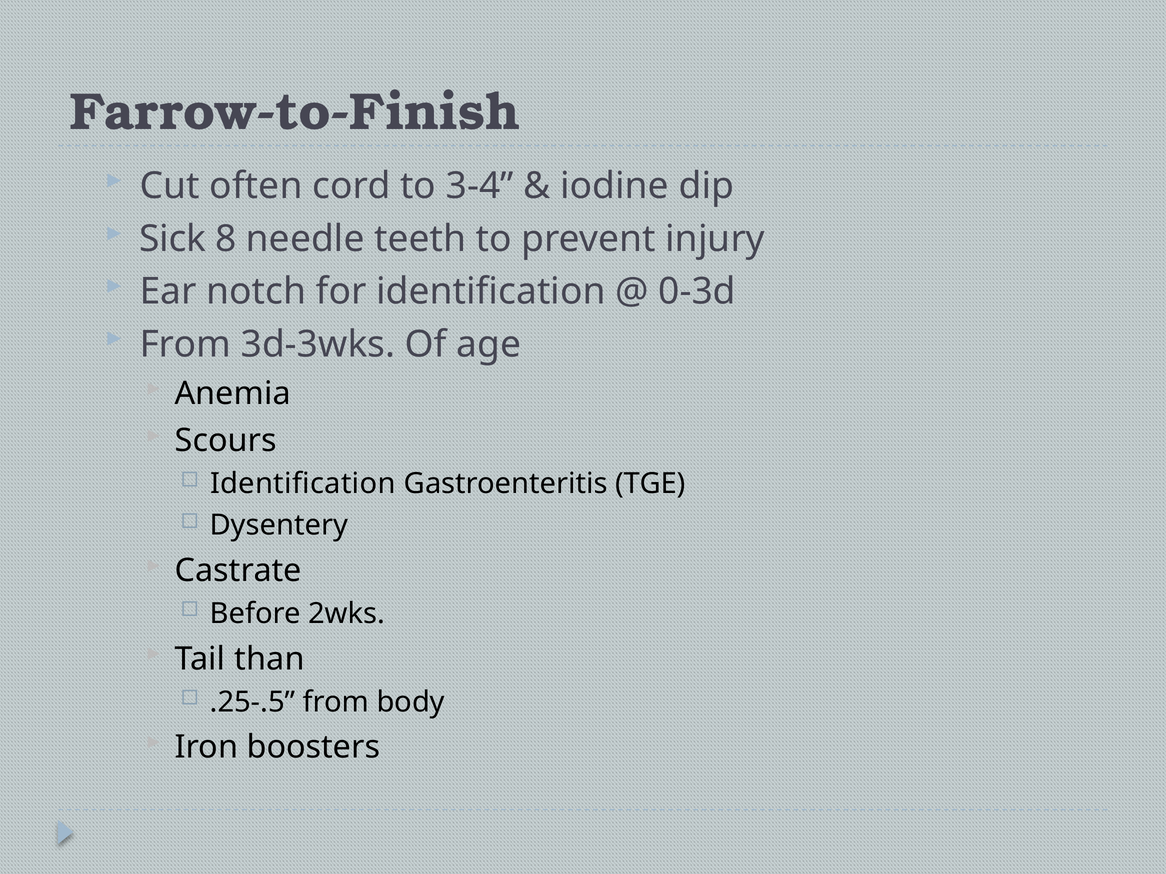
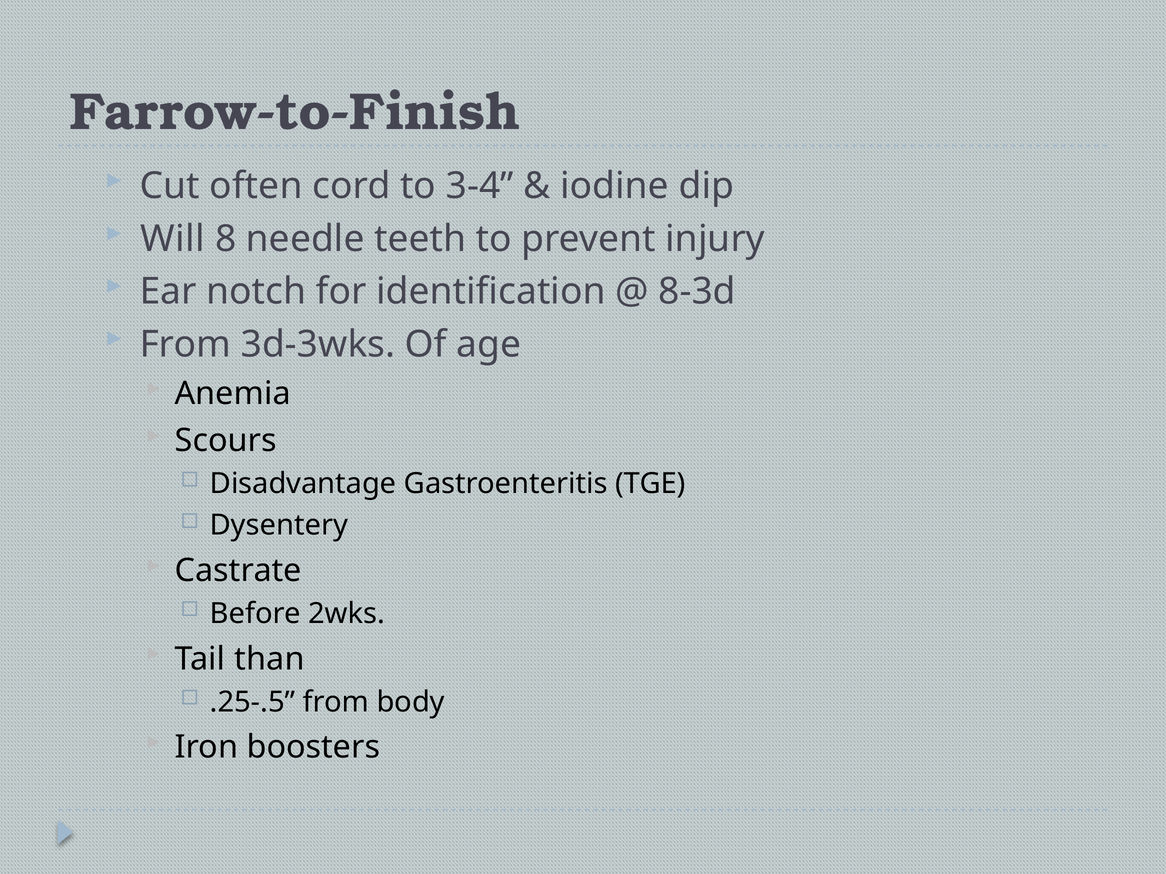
Sick: Sick -> Will (172, 239)
0-3d: 0-3d -> 8-3d (697, 292)
Identification: Identification -> Disadvantage (303, 484)
